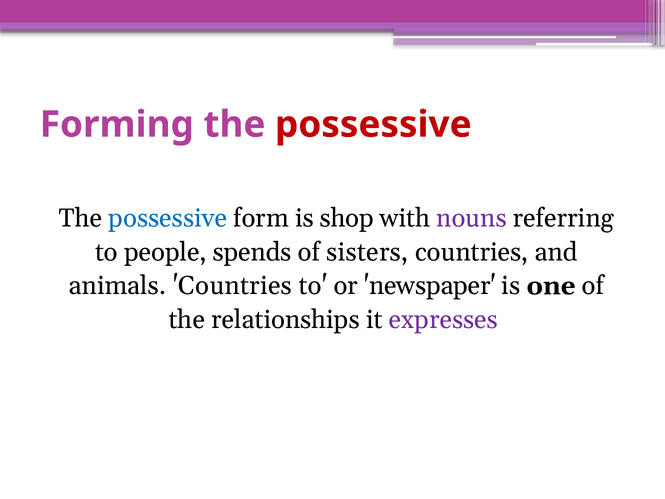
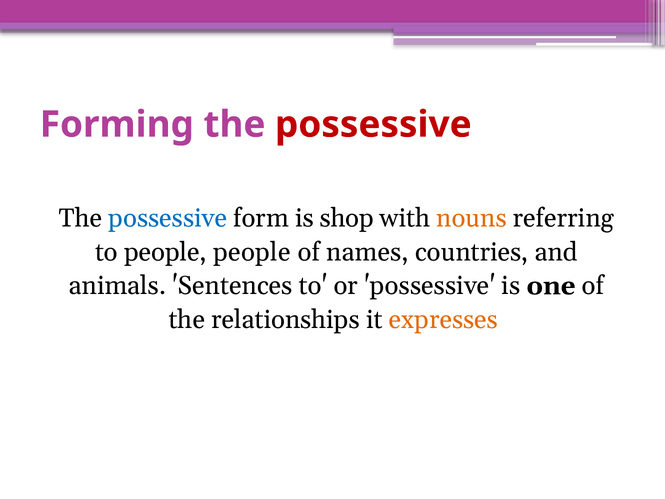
nouns colour: purple -> orange (471, 218)
people spends: spends -> people (252, 252)
sisters: sisters -> names (367, 252)
animals Countries: Countries -> Sentences (232, 286)
or newspaper: newspaper -> possessive (430, 286)
expresses colour: purple -> orange (443, 319)
